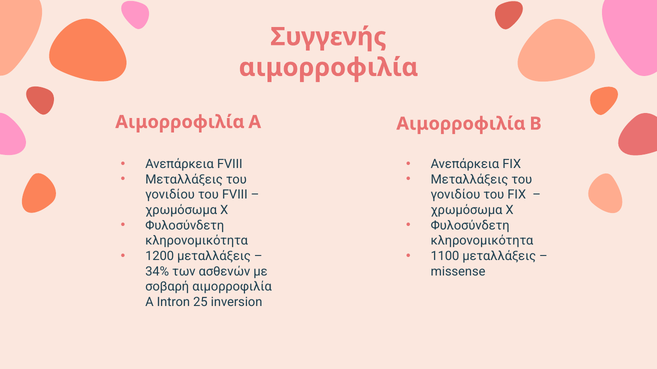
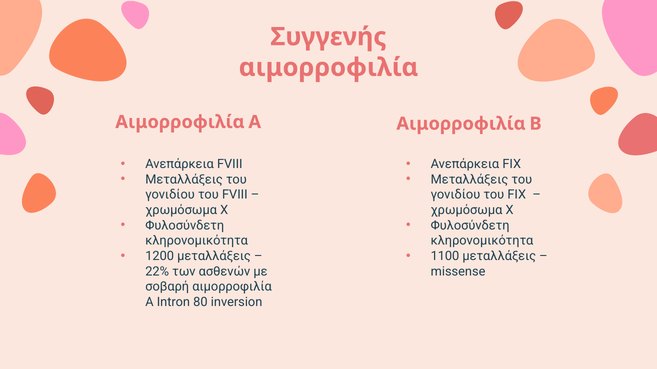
34%: 34% -> 22% (157, 272)
25: 25 -> 80 (200, 302)
